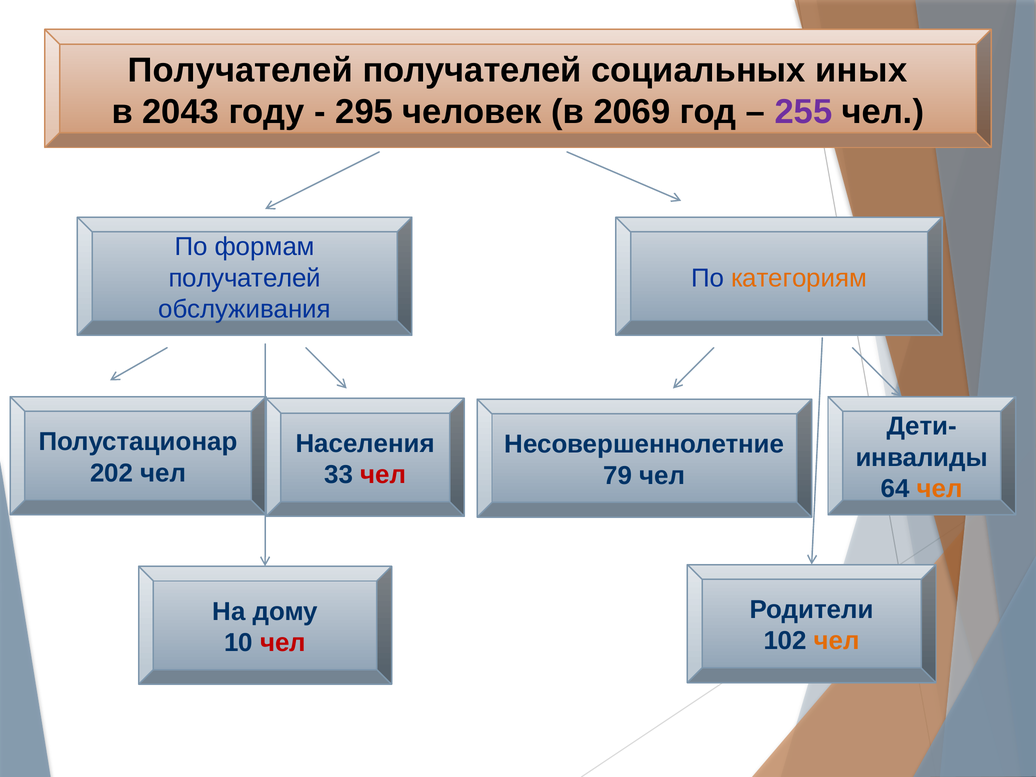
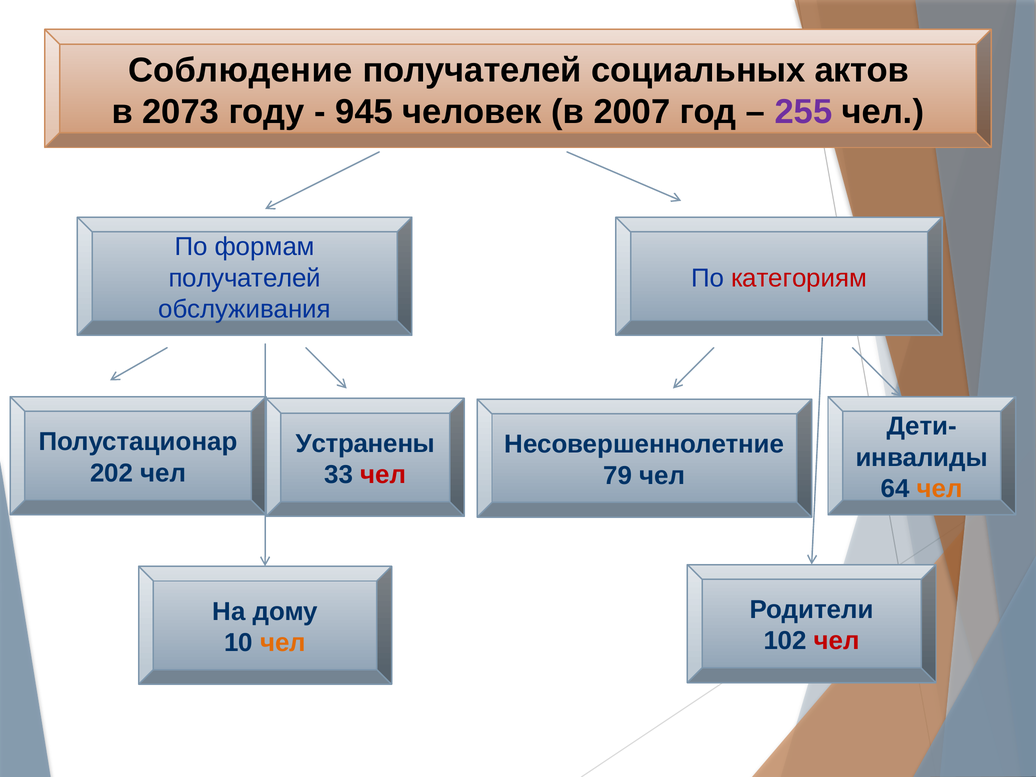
Получателей: Получателей -> Соблюдение (240, 70)
иных: иных -> актов (862, 70)
2043: 2043 -> 2073 (181, 112)
295: 295 -> 945 (364, 112)
2069: 2069 -> 2007 (632, 112)
категориям colour: orange -> red (799, 278)
Населения: Населения -> Устранены (365, 444)
чел colour: orange -> red (837, 641)
чел colour: red -> orange (283, 643)
